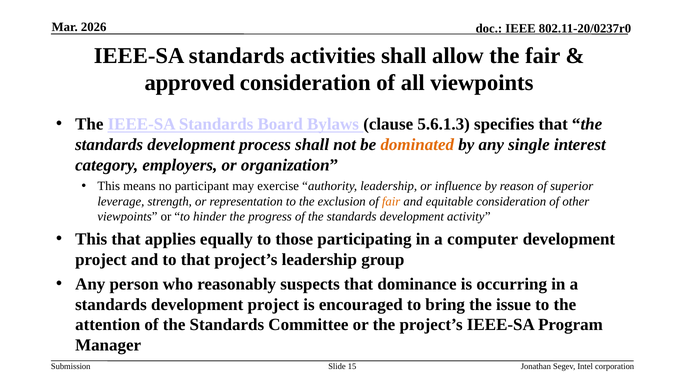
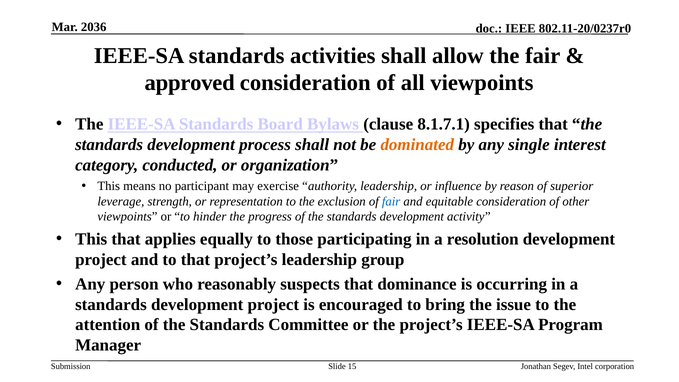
2026: 2026 -> 2036 (94, 27)
5.6.1.3: 5.6.1.3 -> 8.1.7.1 (444, 124)
employers: employers -> conducted (180, 165)
fair colour: orange -> blue (391, 201)
computer: computer -> resolution (483, 239)
